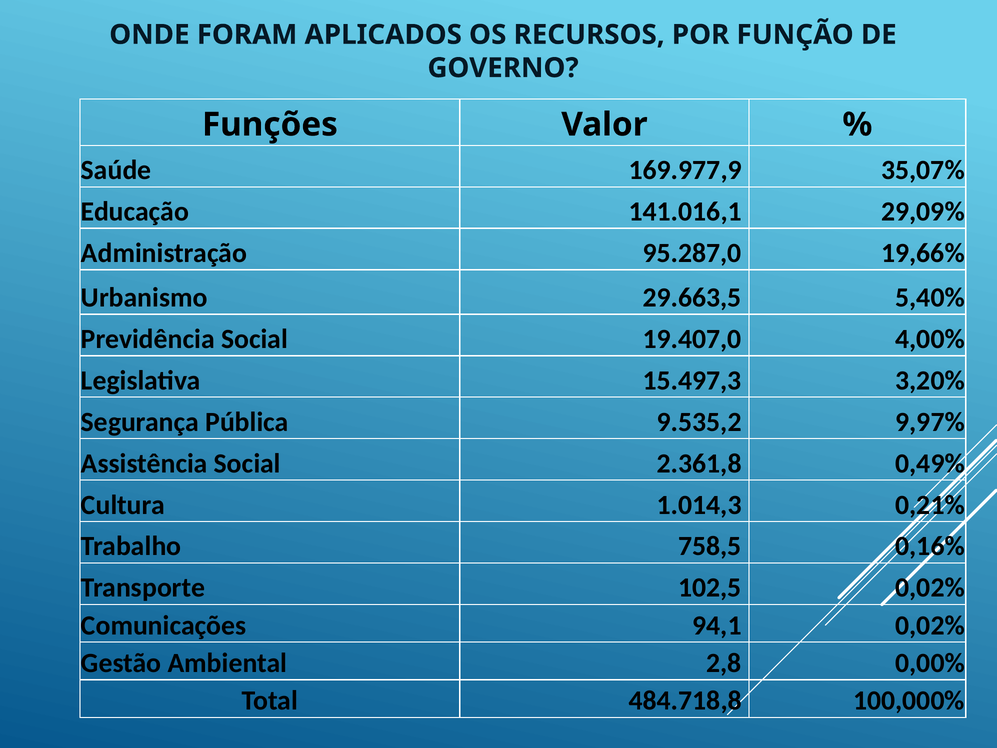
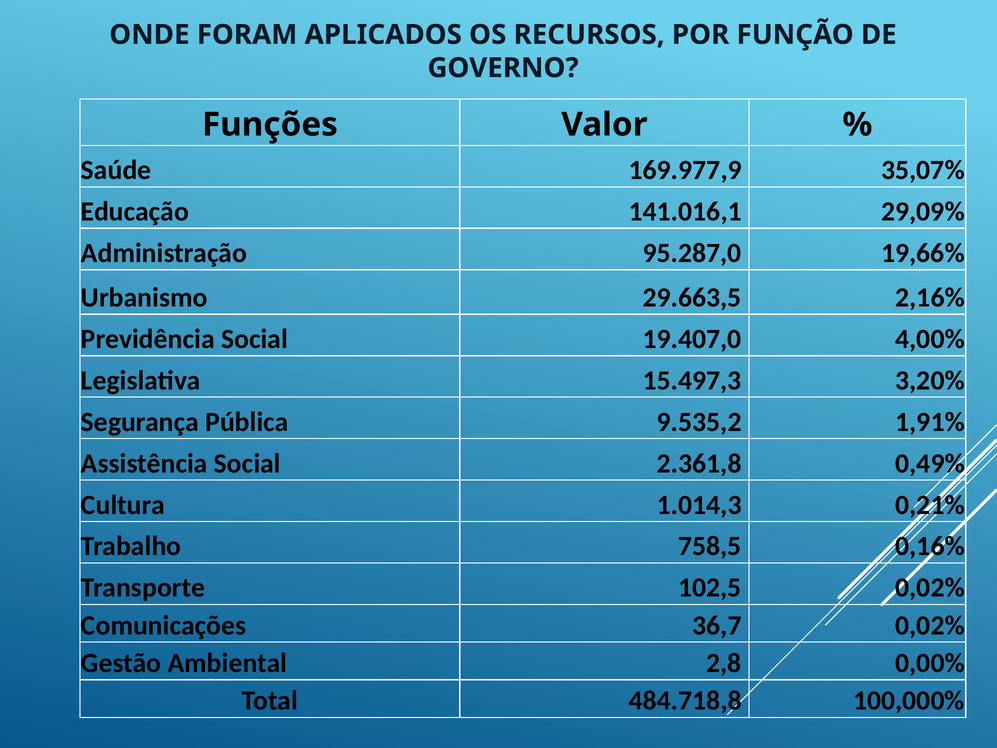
5,40%: 5,40% -> 2,16% (930, 297)
9,97%: 9,97% -> 1,91% (930, 422)
94,1: 94,1 -> 36,7 (717, 625)
